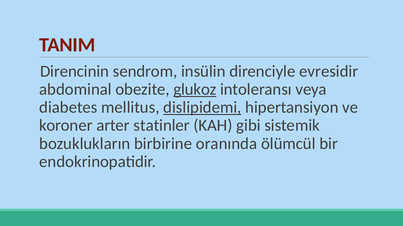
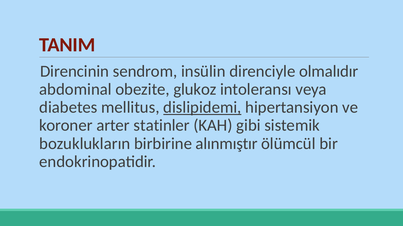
evresidir: evresidir -> olmalıdır (329, 71)
glukoz underline: present -> none (195, 90)
oranında: oranında -> alınmıştır (227, 144)
